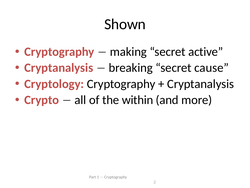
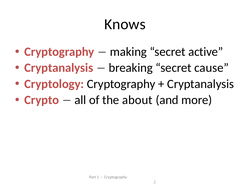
Shown: Shown -> Knows (125, 24)
within: within -> about (137, 100)
